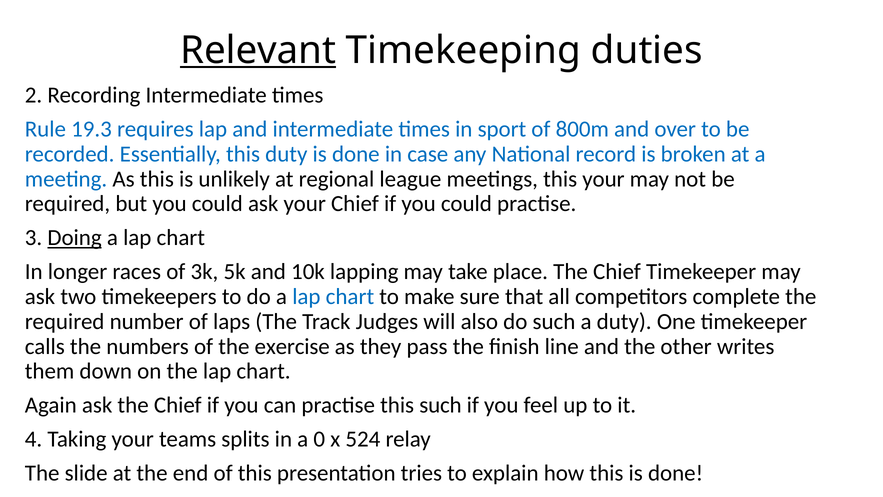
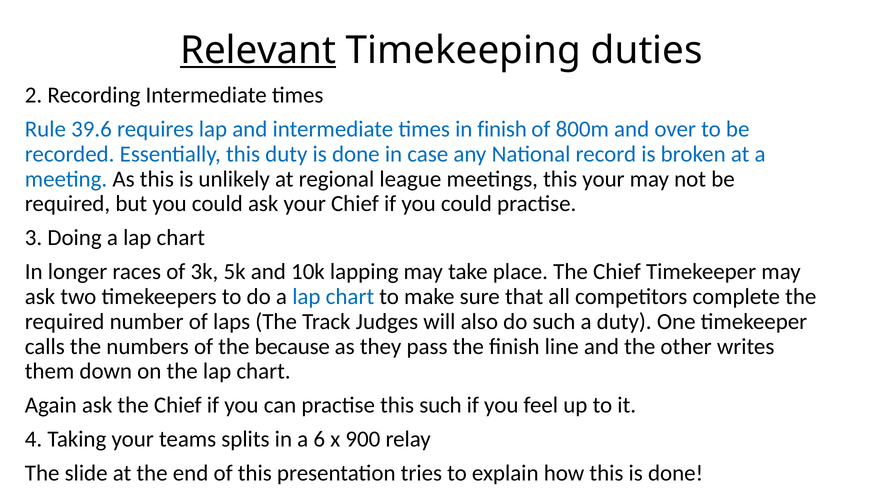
19.3: 19.3 -> 39.6 (91, 129)
in sport: sport -> finish (502, 129)
Doing underline: present -> none (75, 238)
exercise: exercise -> because (292, 346)
0: 0 -> 6 (319, 439)
524: 524 -> 900 (363, 439)
